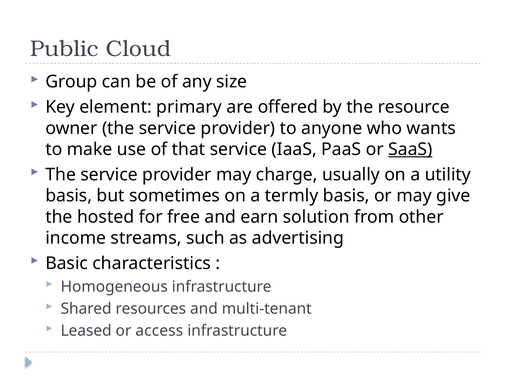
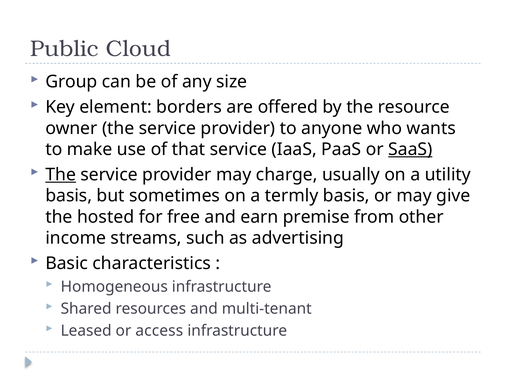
primary: primary -> borders (189, 107)
The underline: none -> present (61, 174)
solution: solution -> premise (316, 217)
